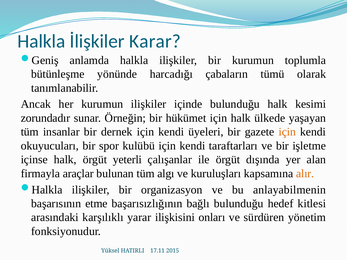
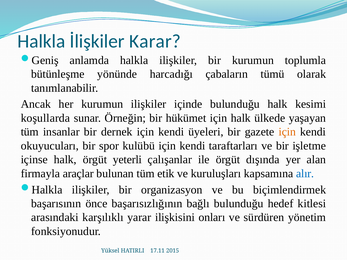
zorundadır: zorundadır -> koşullarda (45, 118)
algı: algı -> etik (166, 174)
alır colour: orange -> blue (305, 174)
anlayabilmenin: anlayabilmenin -> biçimlendirmek (290, 190)
etme: etme -> önce (96, 204)
